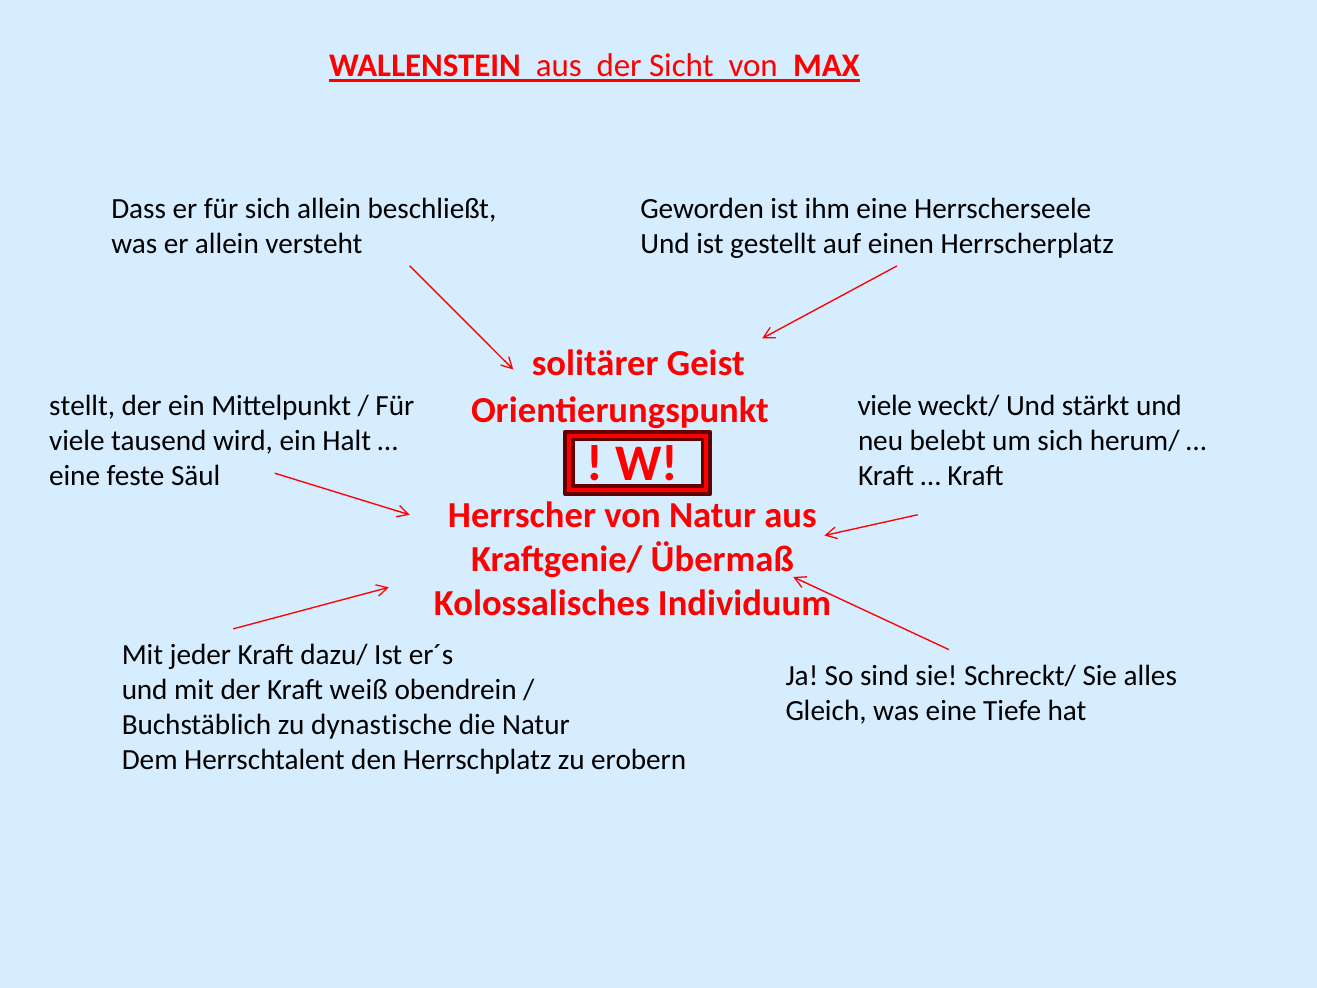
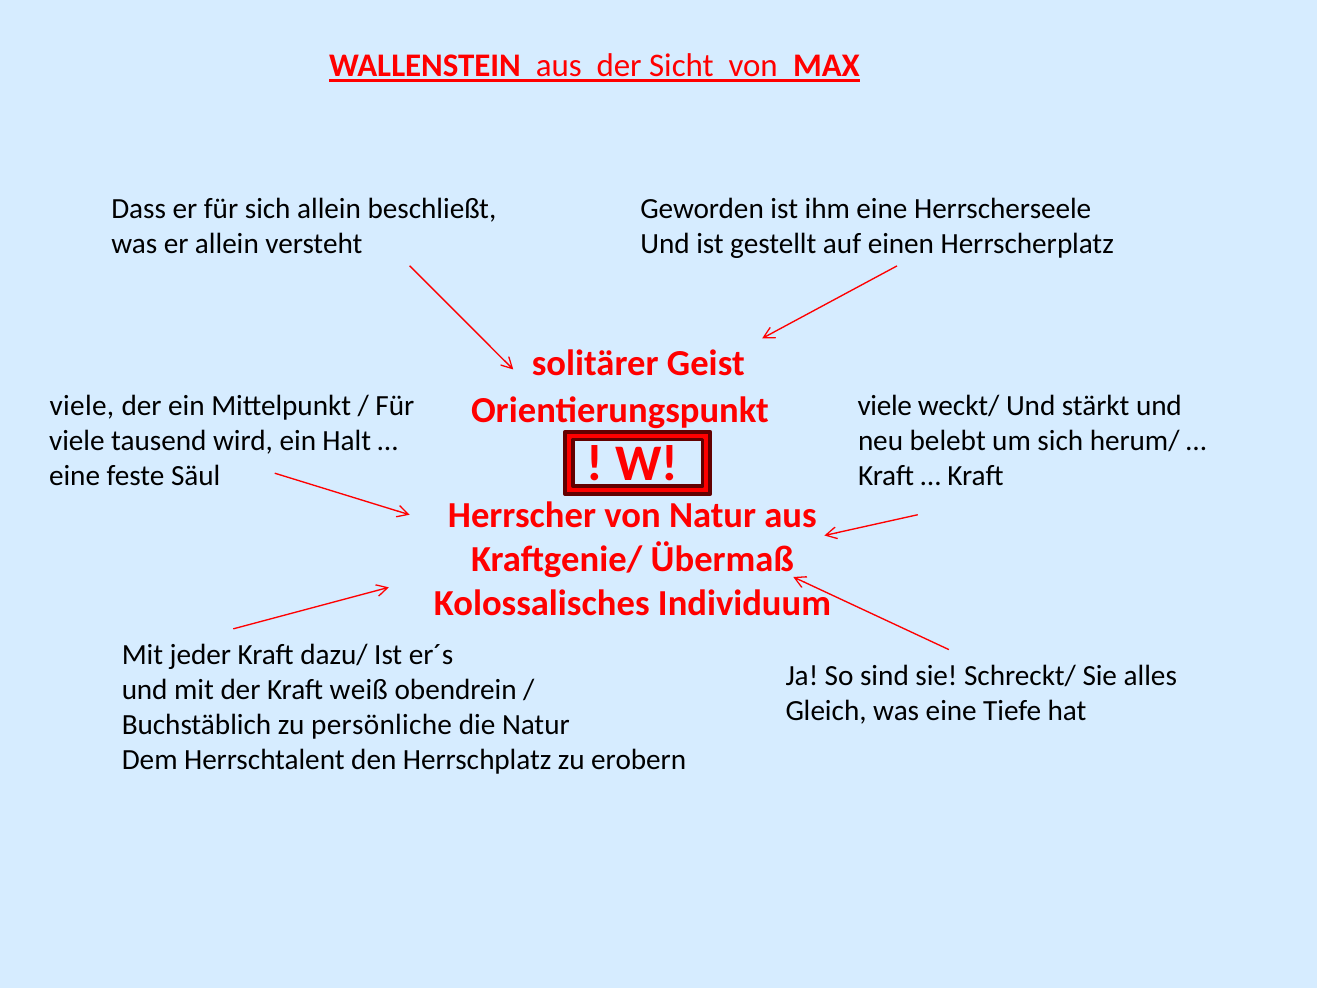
stellt: stellt -> viele (82, 406)
dynastische: dynastische -> persönliche (382, 725)
